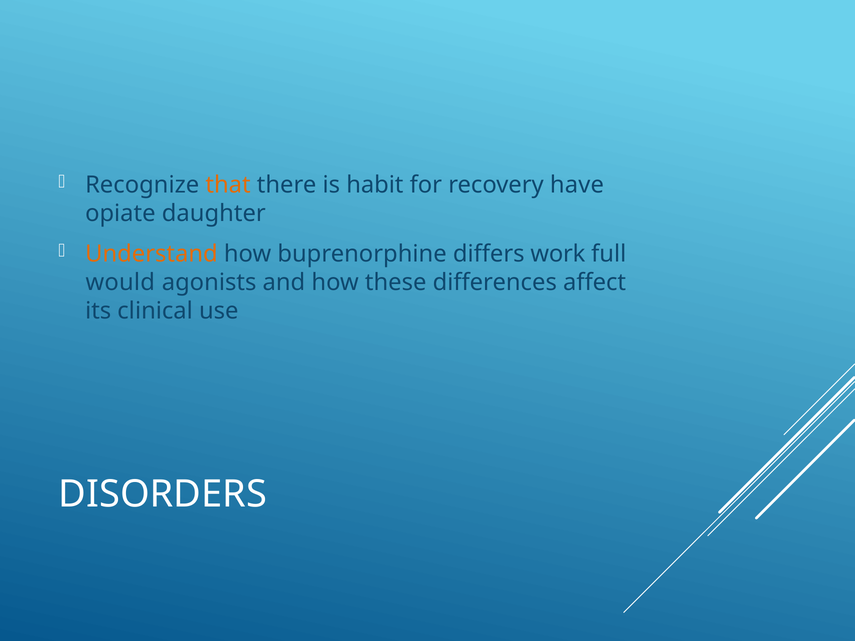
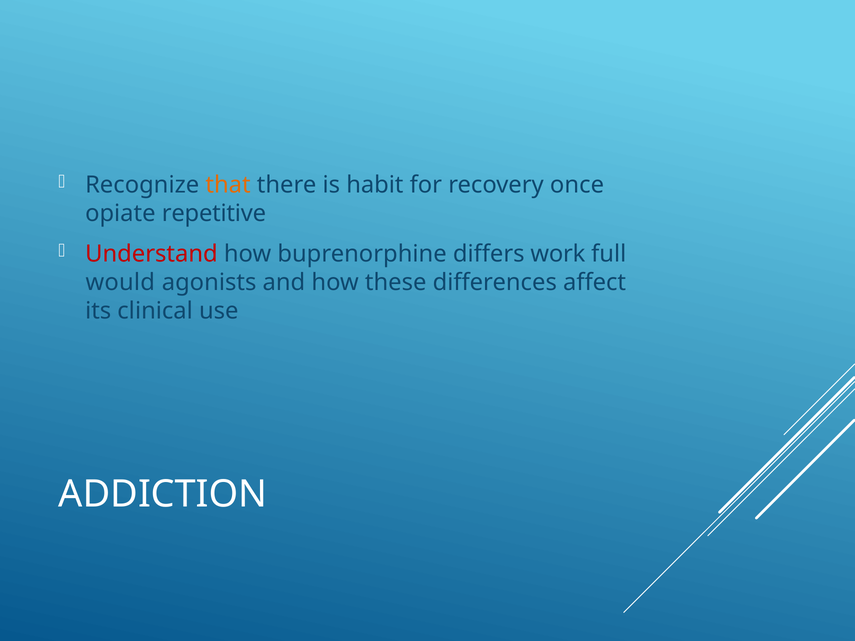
have: have -> once (577, 185)
daughter: daughter -> repetitive (214, 213)
Understand colour: orange -> red (151, 254)
DISORDERS: DISORDERS -> ADDICTION (163, 494)
